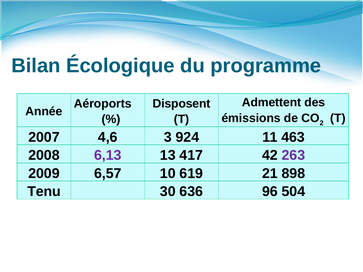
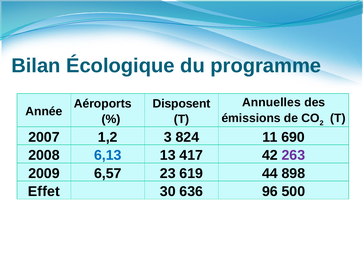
Admettent: Admettent -> Annuelles (271, 103)
4,6: 4,6 -> 1,2 (108, 137)
924: 924 -> 824 (187, 137)
463: 463 -> 690 (293, 137)
6,13 colour: purple -> blue (108, 155)
10: 10 -> 23 (168, 174)
21: 21 -> 44 (270, 174)
Tenu: Tenu -> Effet (44, 192)
504: 504 -> 500 (293, 192)
